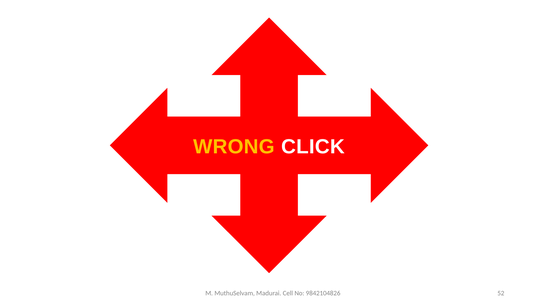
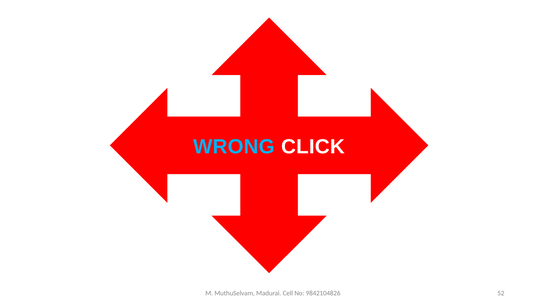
WRONG colour: yellow -> light blue (234, 147)
